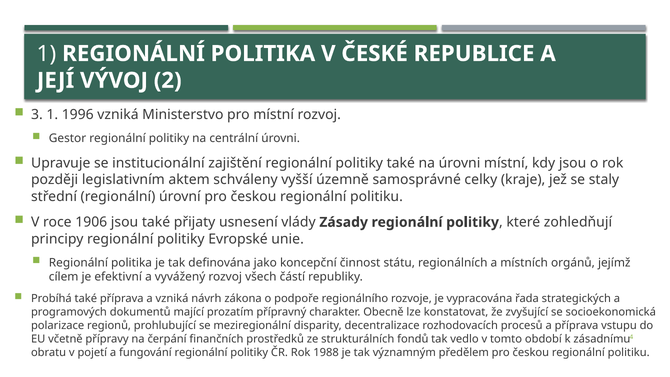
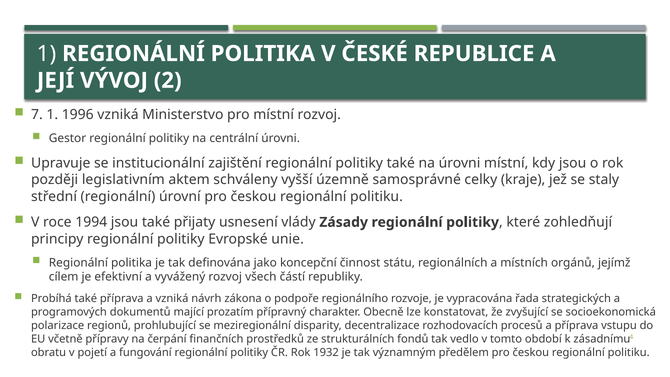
3: 3 -> 7 (37, 115)
1906: 1906 -> 1994 (91, 222)
1988: 1988 -> 1932 (326, 352)
